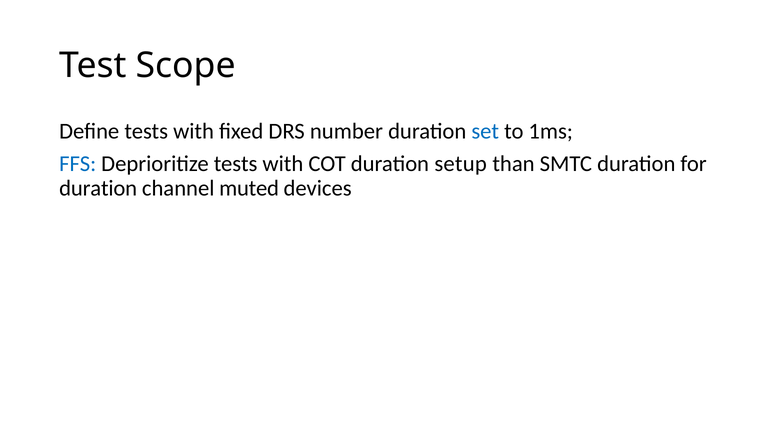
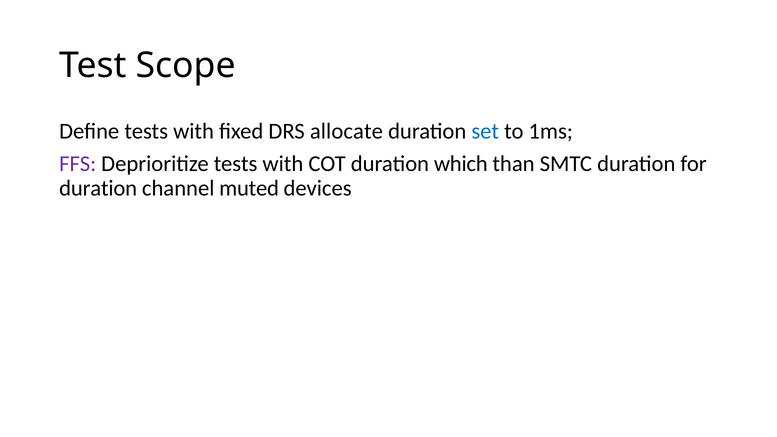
number: number -> allocate (346, 131)
FFS colour: blue -> purple (78, 164)
setup: setup -> which (461, 164)
